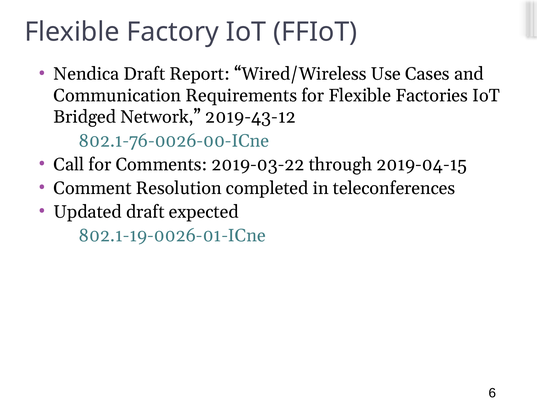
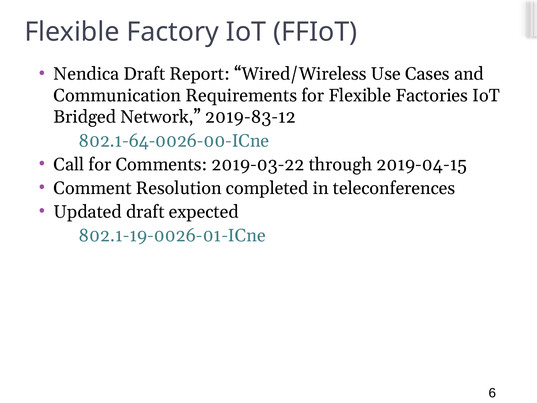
2019-43-12: 2019-43-12 -> 2019-83-12 (251, 117)
802.1-76-0026-00-ICne: 802.1-76-0026-00-ICne -> 802.1-64-0026-00-ICne (174, 141)
